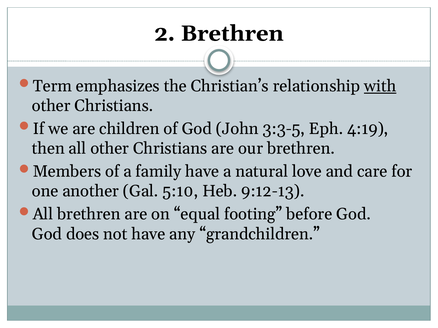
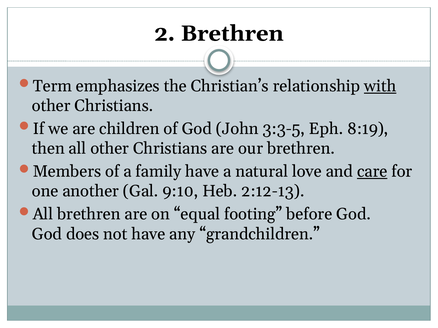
4:19: 4:19 -> 8:19 (368, 129)
care underline: none -> present (372, 172)
5:10: 5:10 -> 9:10 (180, 192)
9:12-13: 9:12-13 -> 2:12-13 (273, 192)
